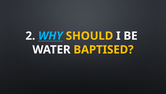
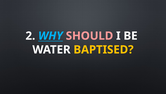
SHOULD colour: yellow -> pink (89, 36)
